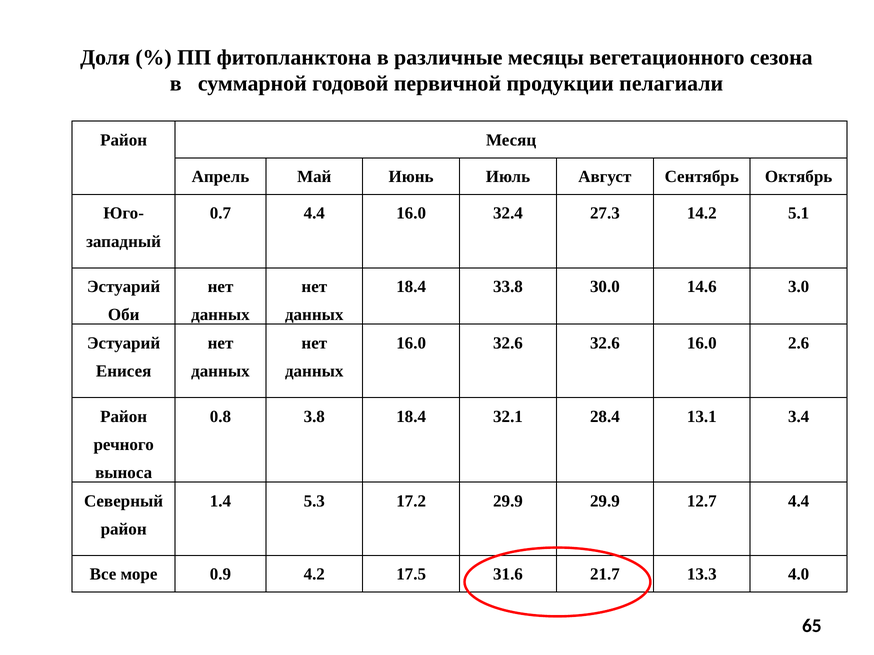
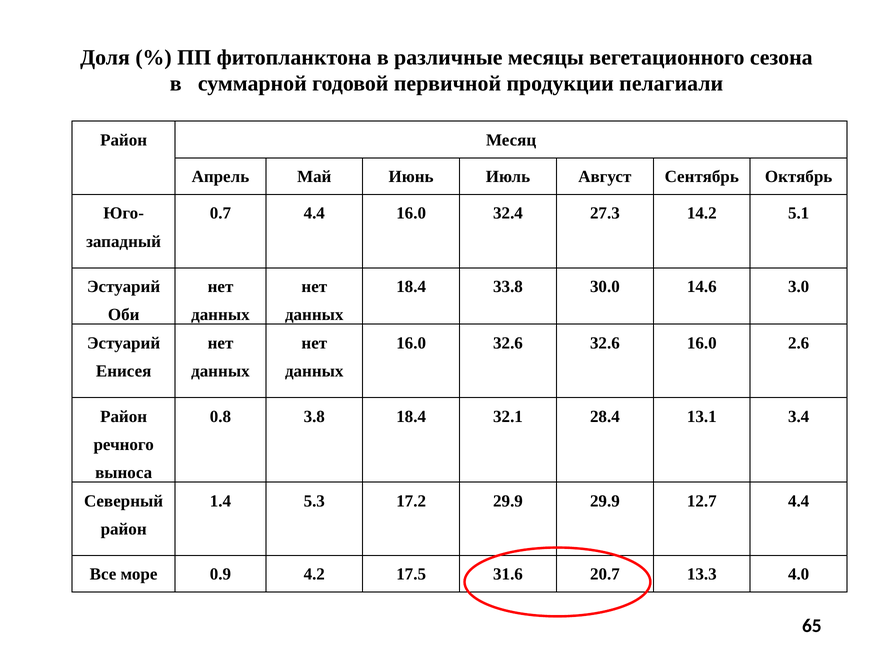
21.7: 21.7 -> 20.7 (605, 575)
